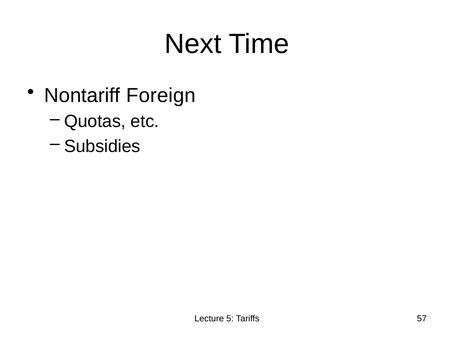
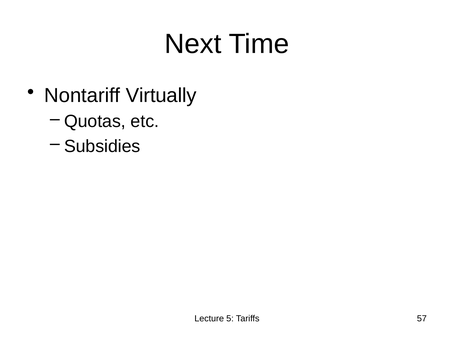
Foreign: Foreign -> Virtually (161, 95)
